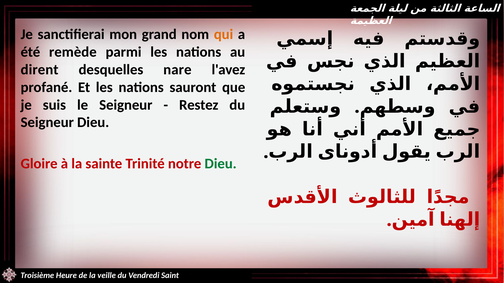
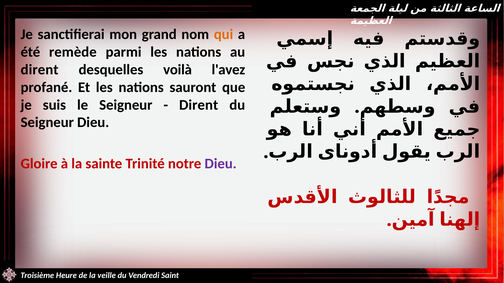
nare: nare -> voilà (178, 70)
Restez: Restez -> Dirent (199, 105)
Dieu colour: green -> purple (221, 164)
